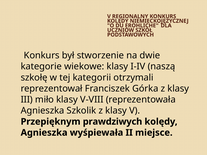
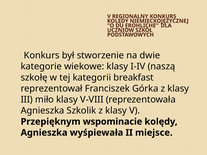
otrzymali: otrzymali -> breakfast (133, 78)
prawdziwych: prawdziwych -> wspominacie (113, 122)
